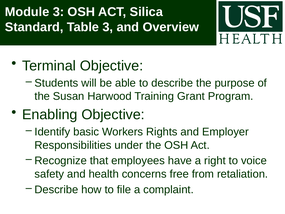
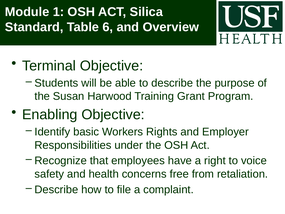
Module 3: 3 -> 1 (58, 12)
Table 3: 3 -> 6 (108, 27)
